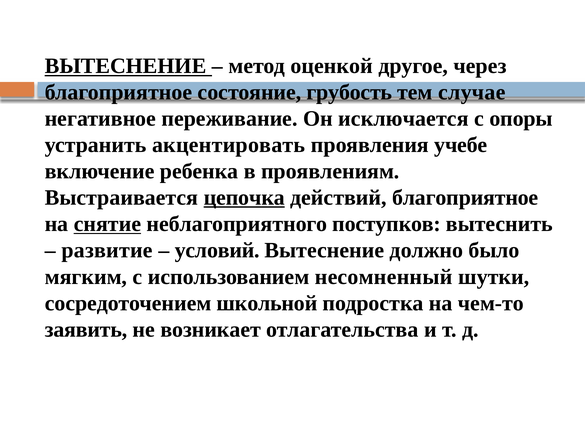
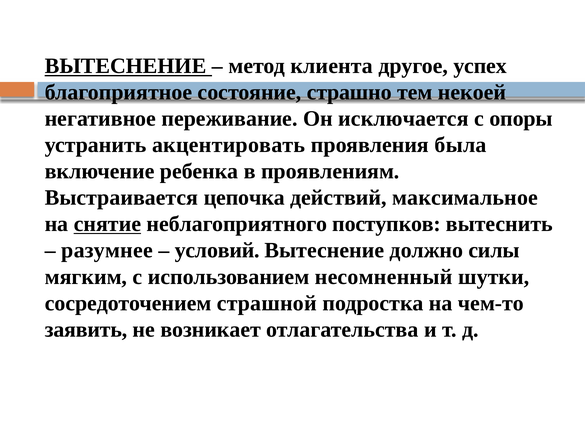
оценкой: оценкой -> клиента (332, 66)
через: через -> успех (480, 66)
грубость: грубость -> страшно (349, 92)
случае: случае -> некоей (472, 92)
учебе: учебе -> была (461, 145)
цепочка underline: present -> none (244, 198)
действий благоприятное: благоприятное -> максимальное (465, 198)
развитие: развитие -> разумнее (107, 250)
было: было -> силы (494, 250)
школьной: школьной -> страшной (267, 303)
